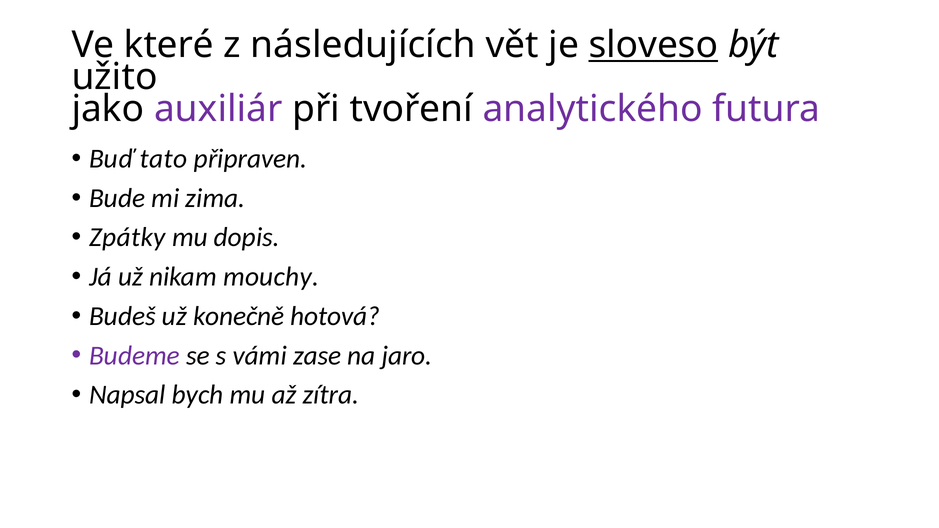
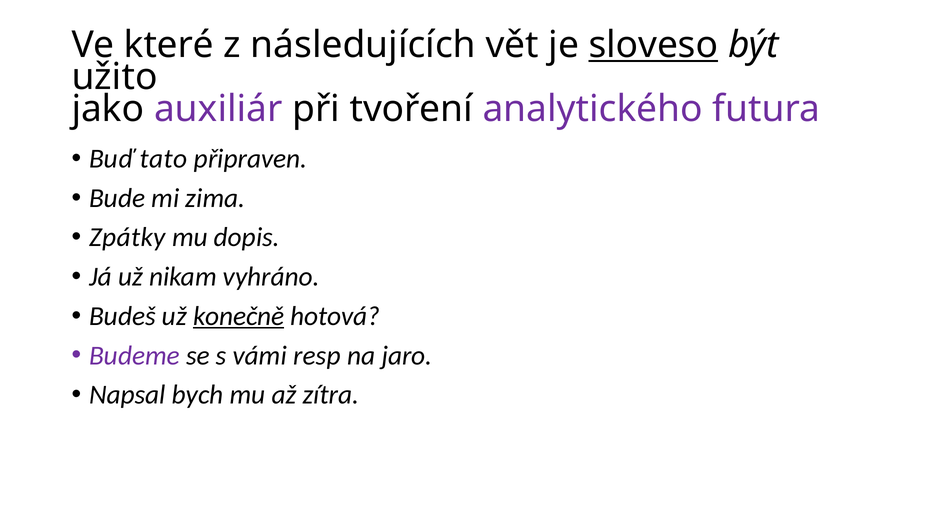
mouchy: mouchy -> vyhráno (271, 277)
konečně underline: none -> present (239, 316)
zase: zase -> resp (317, 356)
